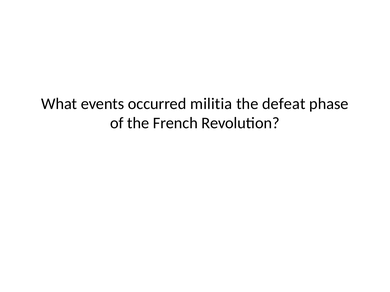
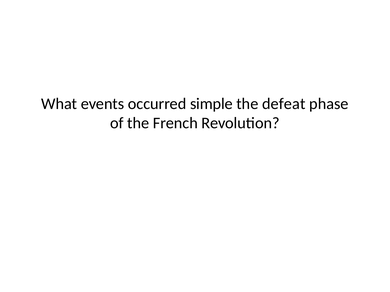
militia: militia -> simple (211, 104)
